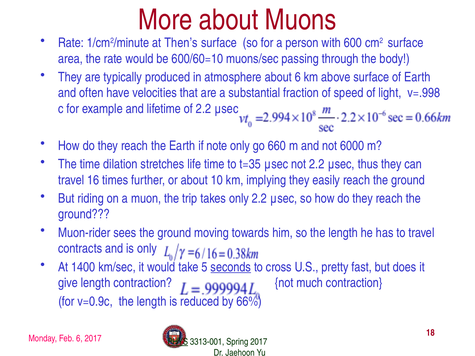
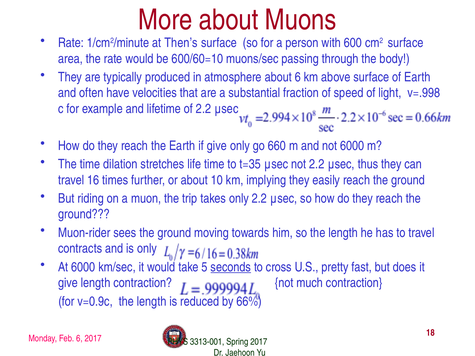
if note: note -> give (217, 146)
At 1400: 1400 -> 6000 (83, 267)
PHYS underline: present -> none (178, 342)
